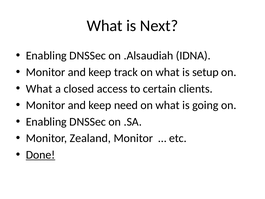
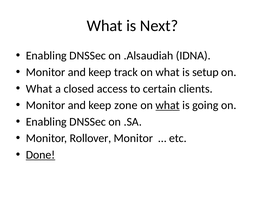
need: need -> zone (126, 105)
what underline: none -> present (168, 105)
Zealand: Zealand -> Rollover (90, 138)
